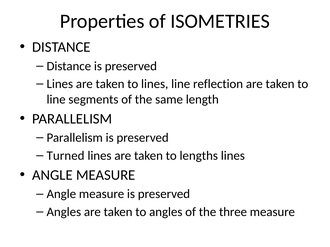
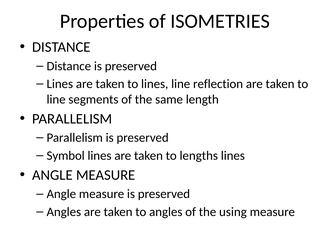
Turned: Turned -> Symbol (66, 156)
three: three -> using (233, 212)
